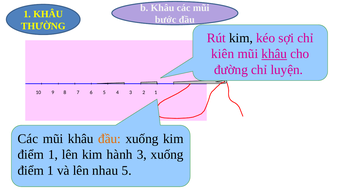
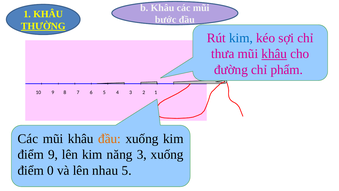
THƯỜNG underline: none -> present (43, 26)
kim colour: black -> blue (241, 38)
kiên: kiên -> thưa (223, 54)
luyện: luyện -> phẩm (287, 70)
1: 1 -> 9 (53, 154)
hành: hành -> năng (120, 154)
1: 1 -> 0 (51, 170)
